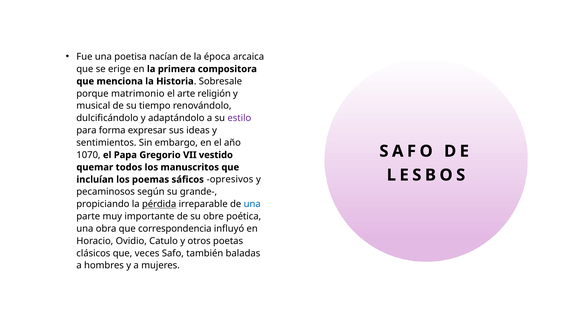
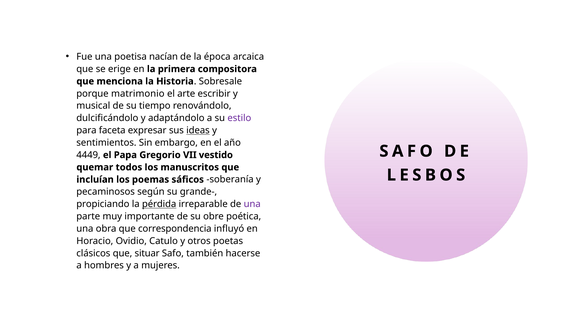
religión: religión -> escribir (214, 93)
forma: forma -> faceta (112, 130)
ideas underline: none -> present (198, 130)
1070: 1070 -> 4449 (88, 155)
opresivos: opresivos -> soberanía (230, 179)
una colour: blue -> purple (252, 204)
veces: veces -> situar (147, 253)
baladas: baladas -> hacerse (243, 253)
